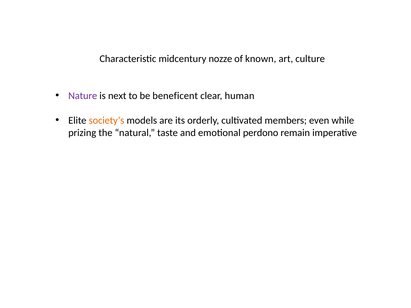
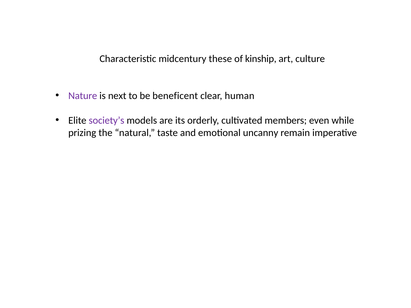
nozze: nozze -> these (220, 59)
known: known -> kinship (261, 59)
society’s colour: orange -> purple (107, 121)
perdono: perdono -> uncanny (261, 133)
